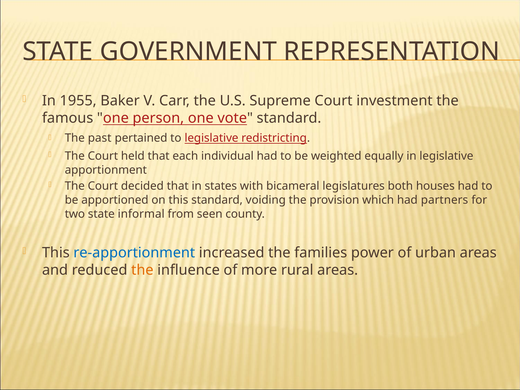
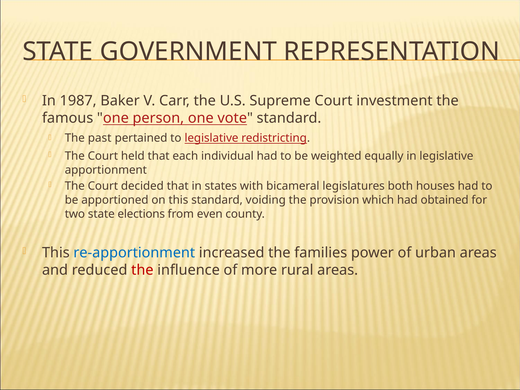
1955: 1955 -> 1987 (78, 101)
partners: partners -> obtained (445, 200)
informal: informal -> elections (141, 214)
seen: seen -> even (210, 214)
the colour: orange -> red (142, 270)
